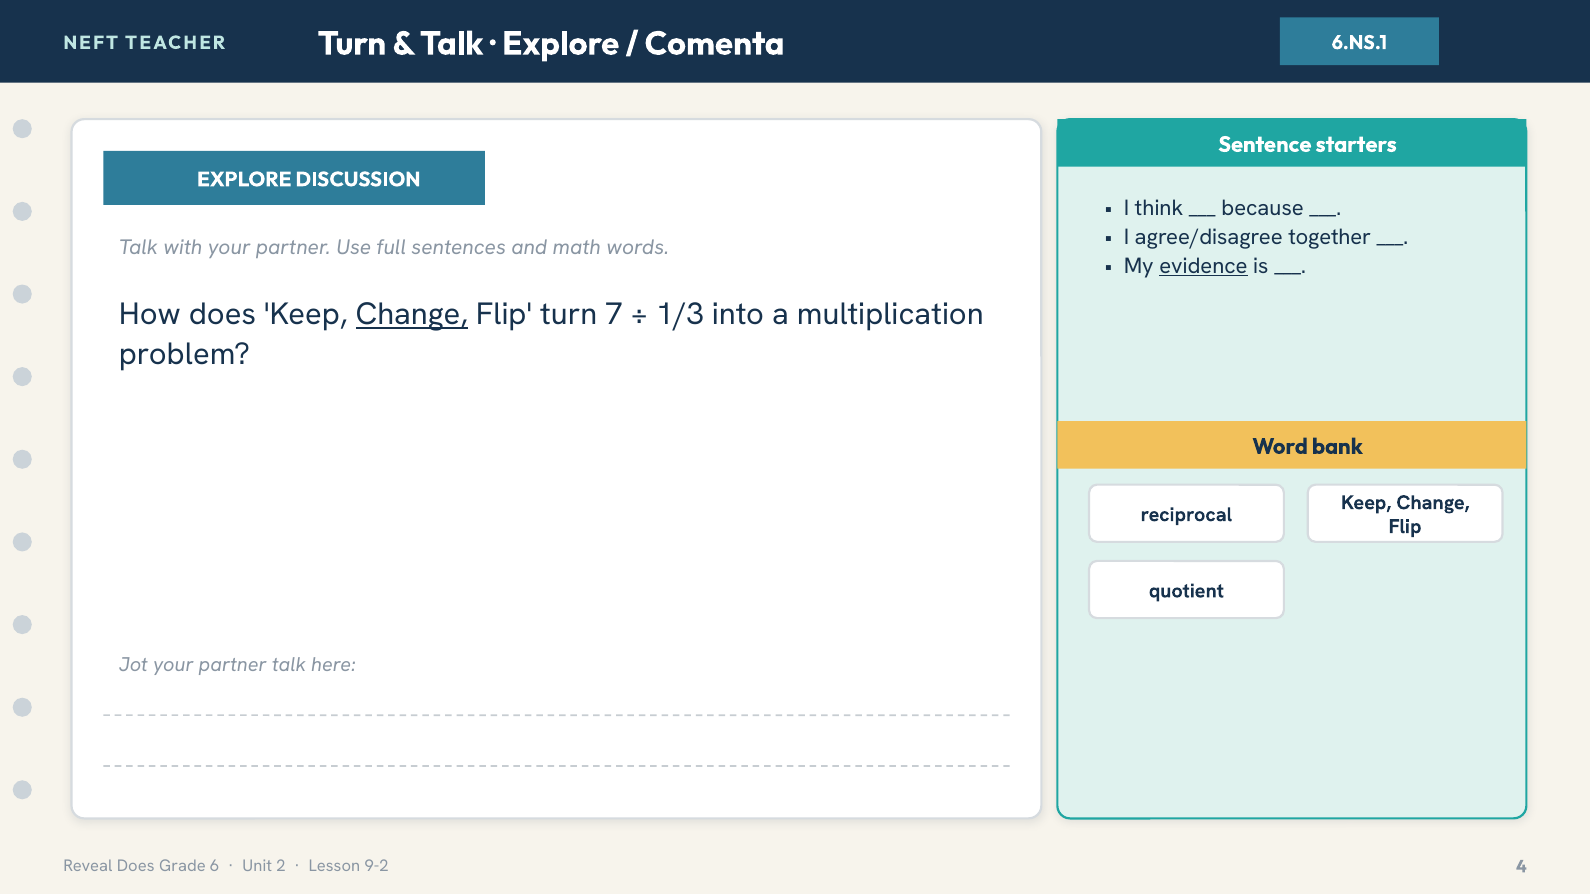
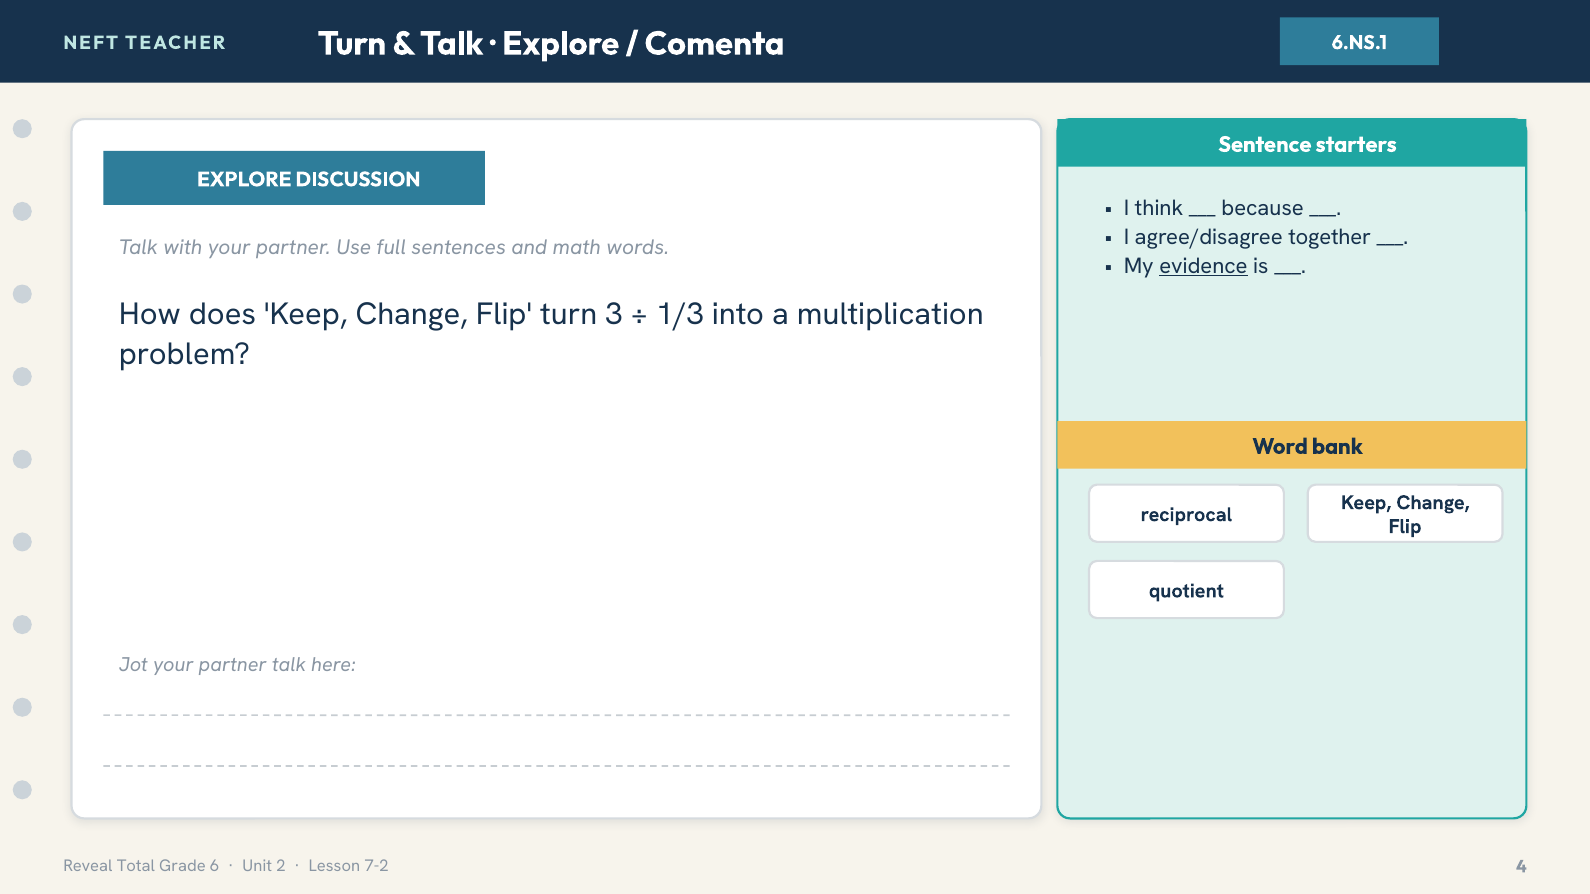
Change underline: present -> none (412, 314)
7: 7 -> 3 (614, 314)
Reveal Does: Does -> Total (136, 867)
9-2: 9-2 -> 7-2 (377, 867)
